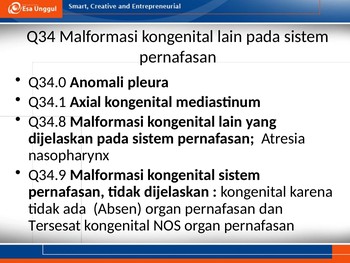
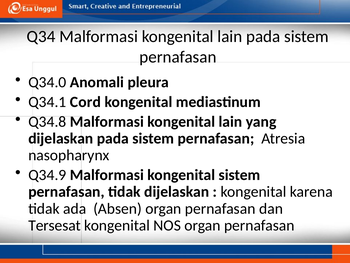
Axial: Axial -> Cord (85, 102)
